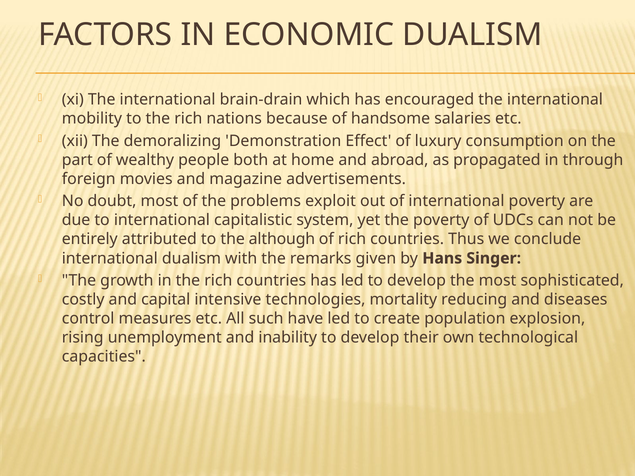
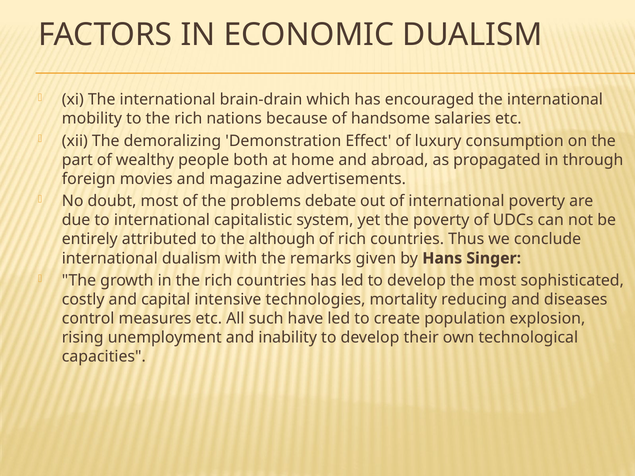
exploit: exploit -> debate (331, 201)
